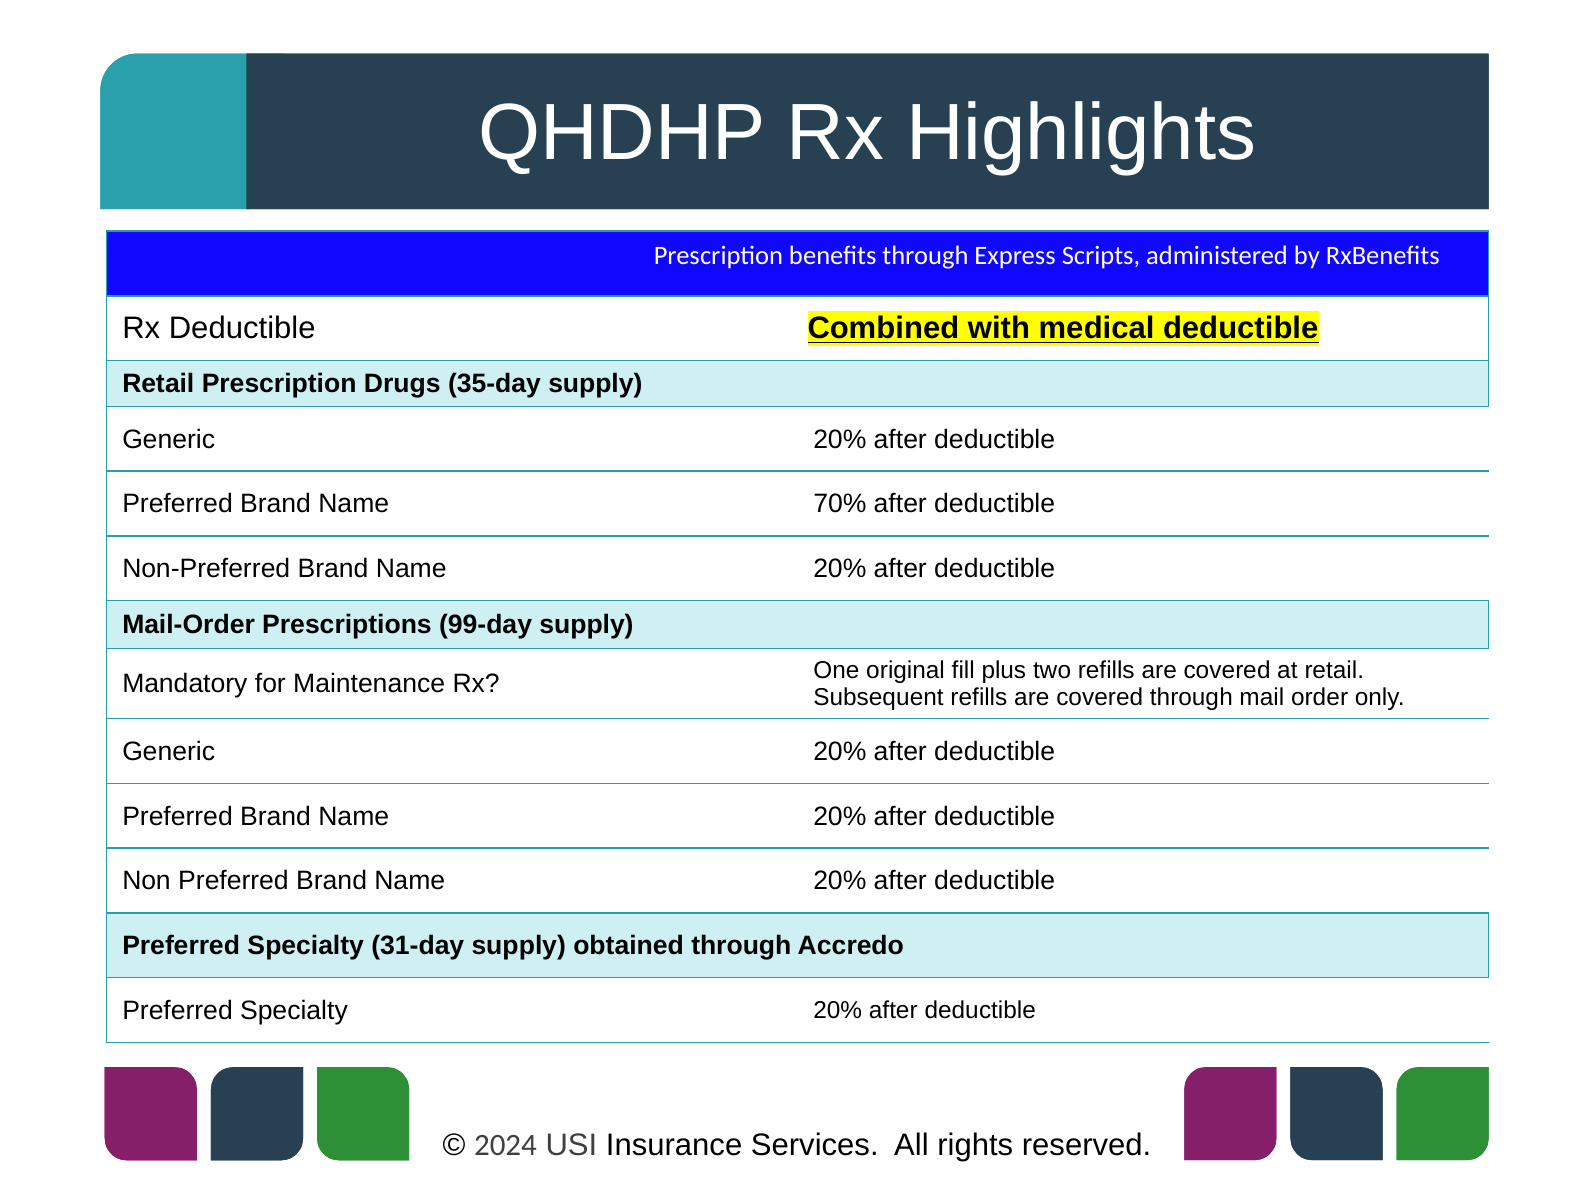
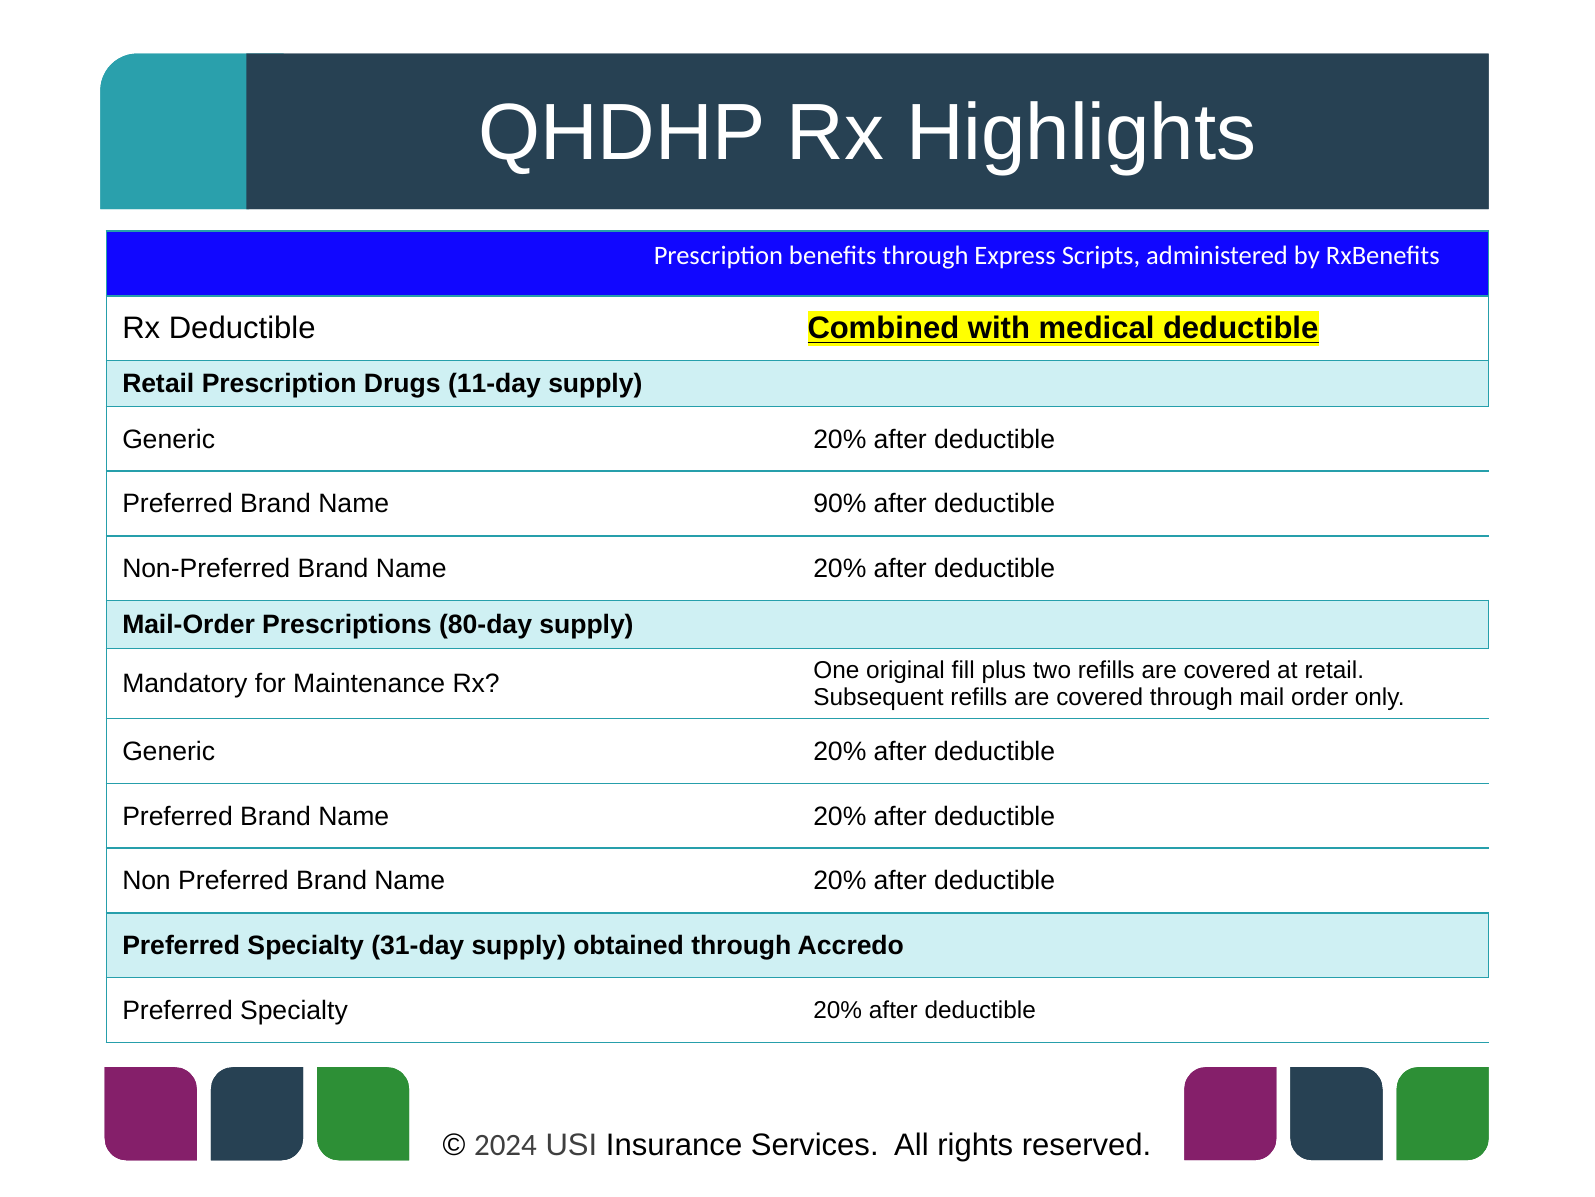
35-day: 35-day -> 11-day (494, 384)
70%: 70% -> 90% (840, 504)
99-day: 99-day -> 80-day (486, 625)
